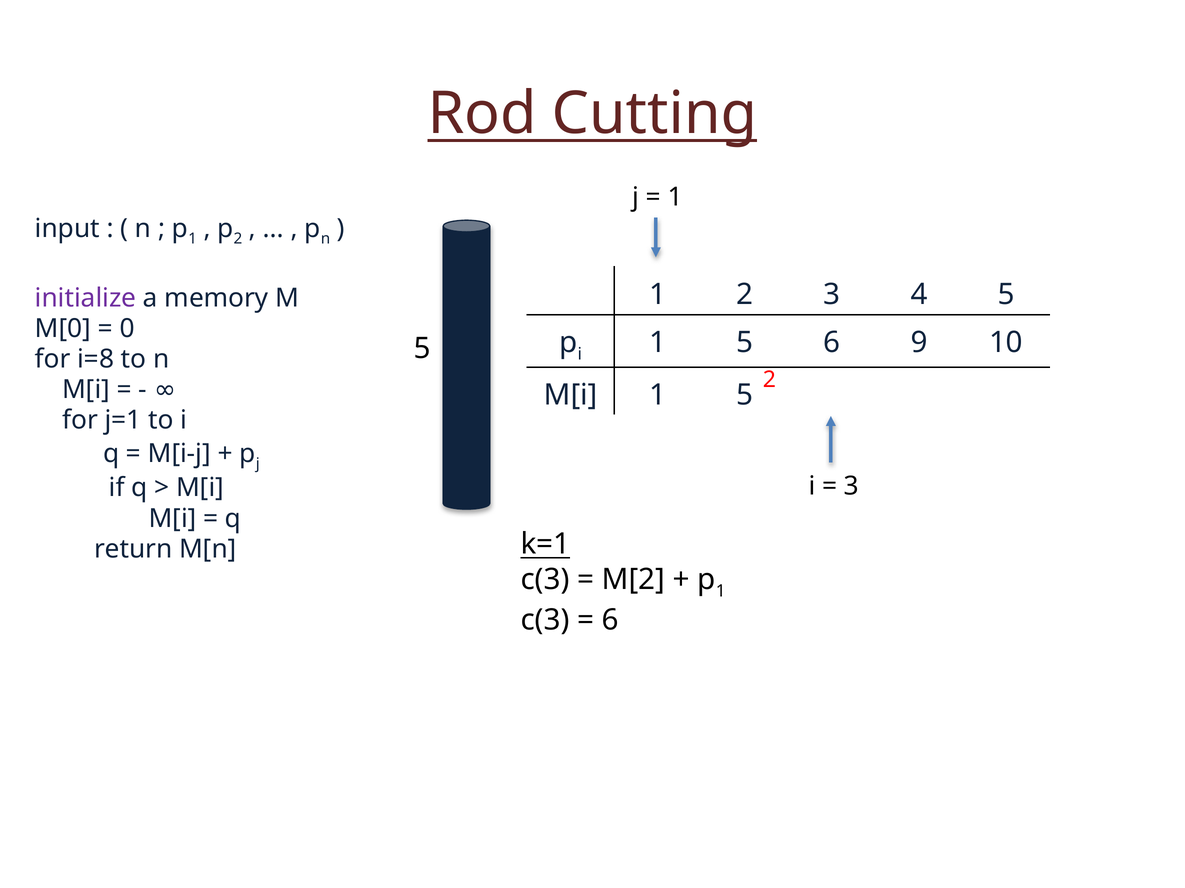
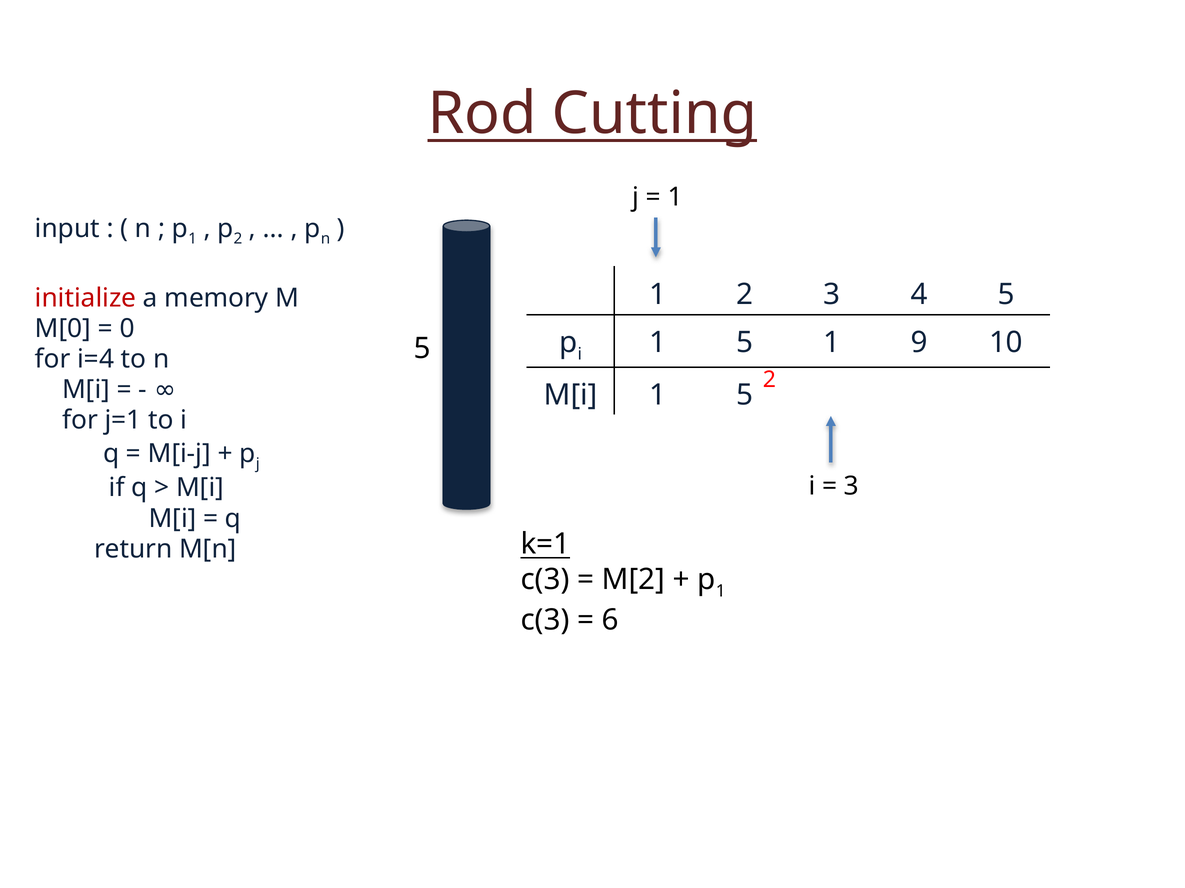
initialize colour: purple -> red (86, 298)
5 6: 6 -> 1 (832, 343)
i=8: i=8 -> i=4 (96, 359)
